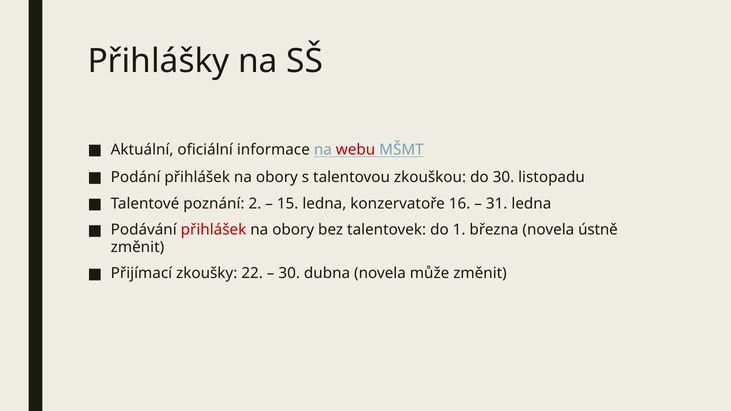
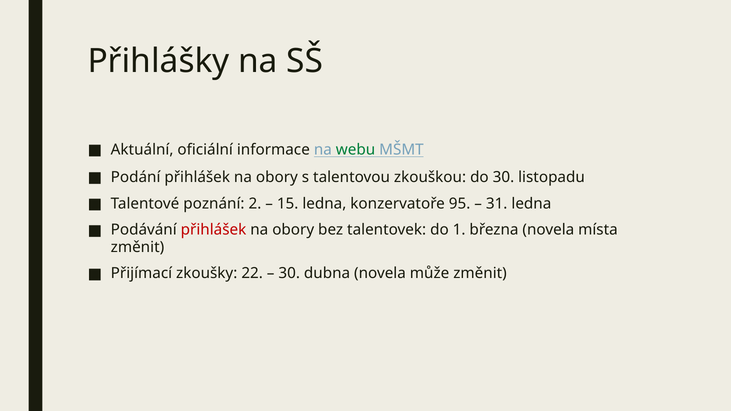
webu colour: red -> green (356, 150)
16: 16 -> 95 (460, 204)
ústně: ústně -> místa (598, 230)
